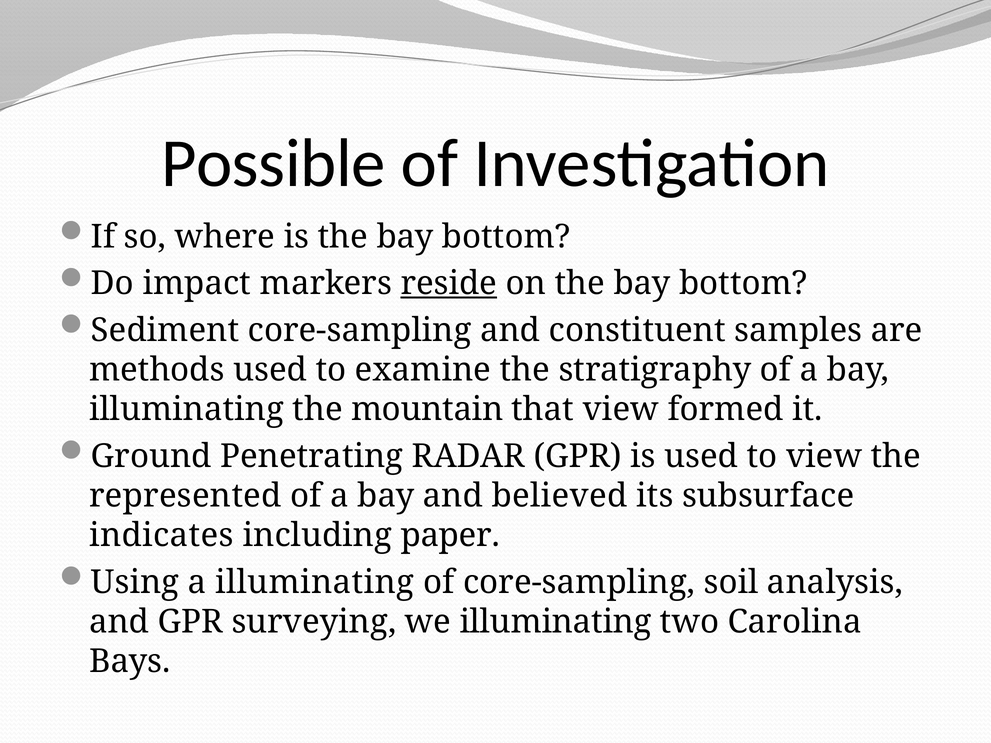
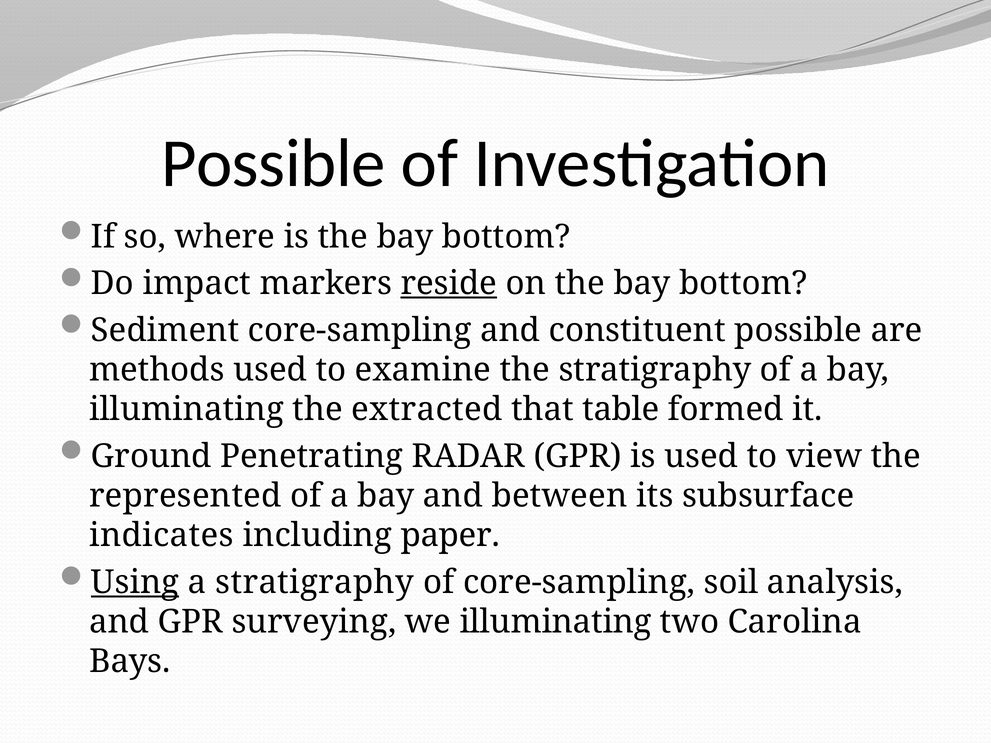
constituent samples: samples -> possible (798, 330)
mountain: mountain -> extracted (427, 410)
that view: view -> table (621, 410)
believed: believed -> between (559, 496)
Using underline: none -> present (135, 582)
a illuminating: illuminating -> stratigraphy (315, 582)
